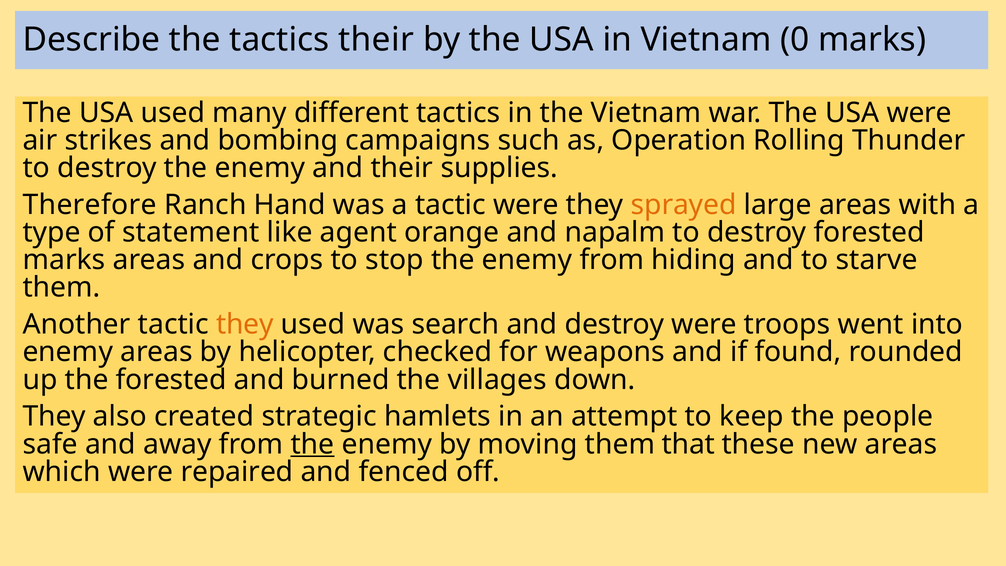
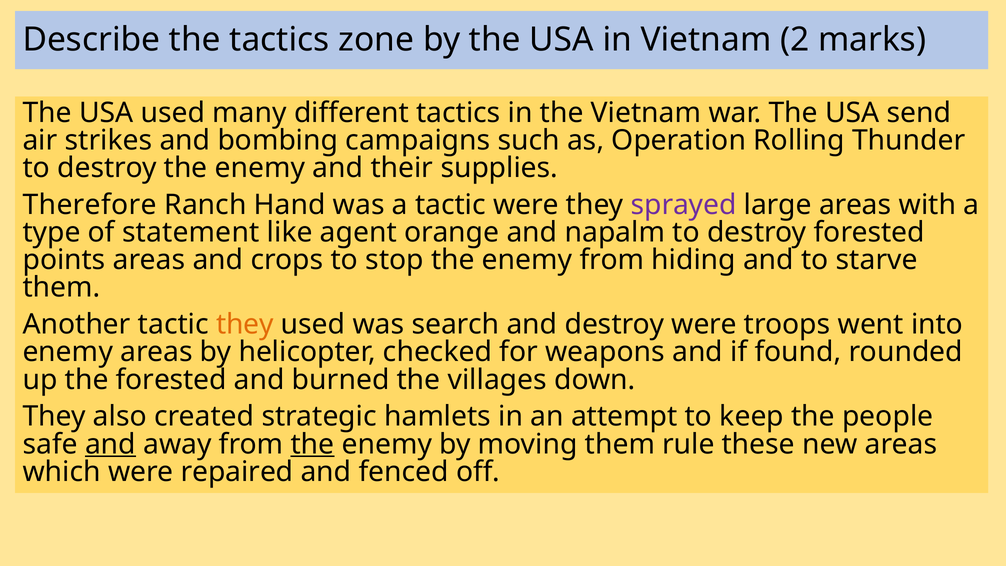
tactics their: their -> zone (376, 40)
0: 0 -> 2 (795, 40)
USA were: were -> send (919, 113)
sprayed colour: orange -> purple (684, 205)
marks: marks -> points (64, 260)
and underline: none -> present (110, 444)
that: that -> rule (688, 444)
